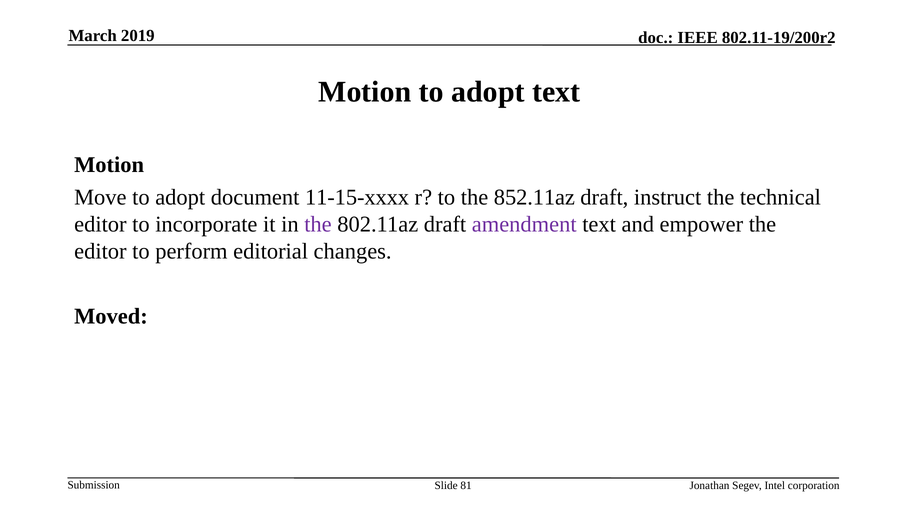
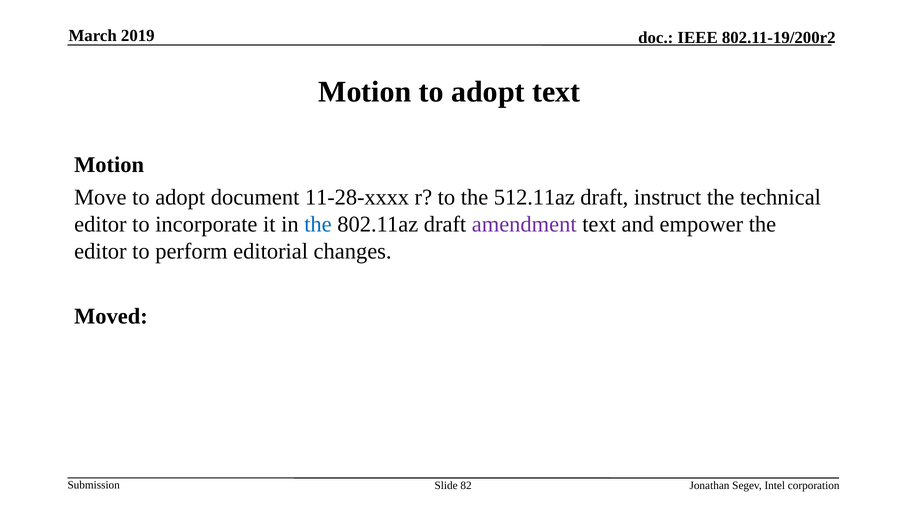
11-15-xxxx: 11-15-xxxx -> 11-28-xxxx (357, 197)
852.11az: 852.11az -> 512.11az (534, 197)
the colour: purple -> blue (318, 224)
81: 81 -> 82 (466, 485)
